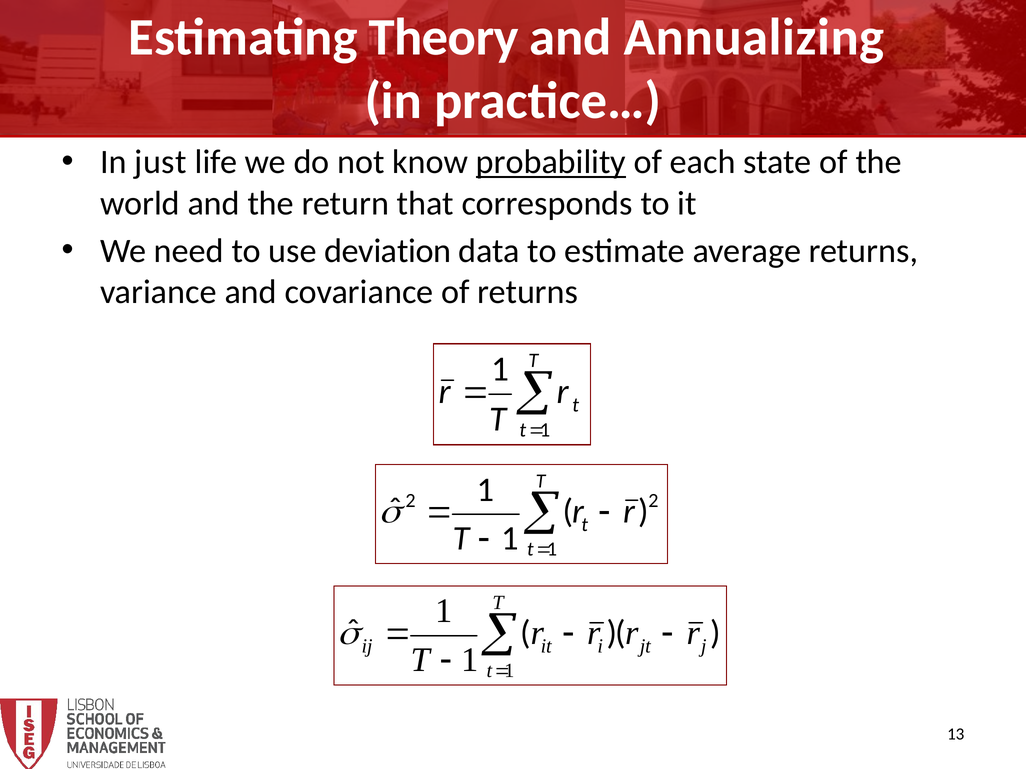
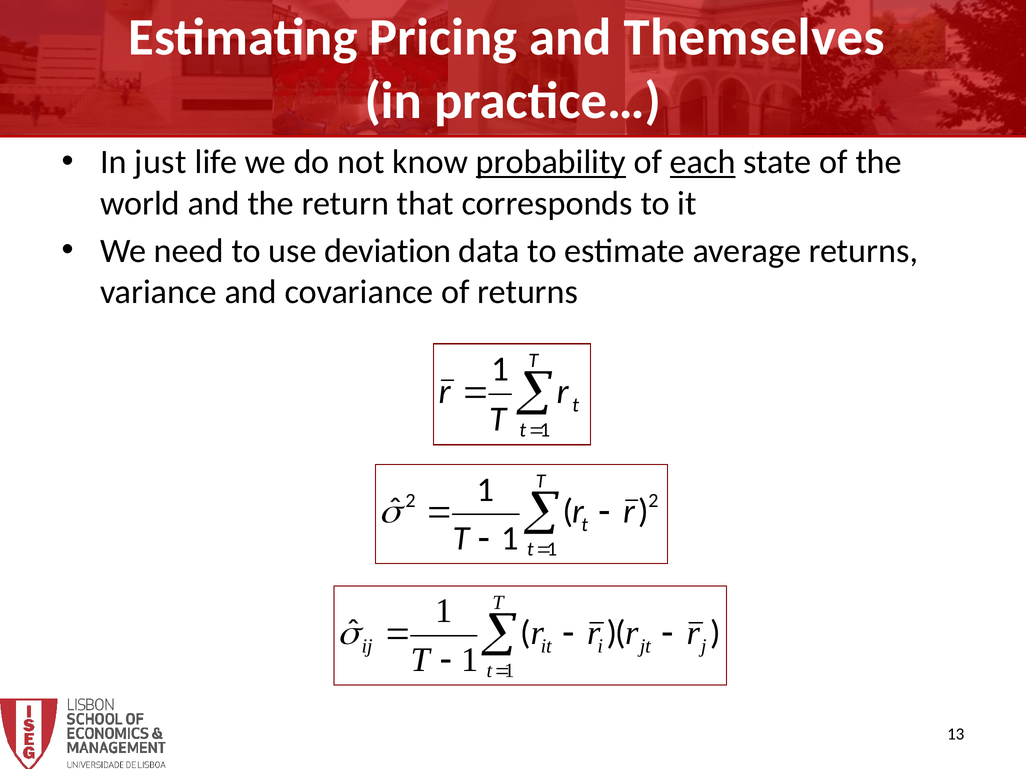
Theory: Theory -> Pricing (443, 38)
Annualizing: Annualizing -> Themselves (754, 38)
each underline: none -> present (703, 162)
